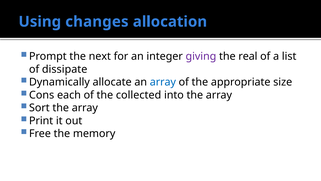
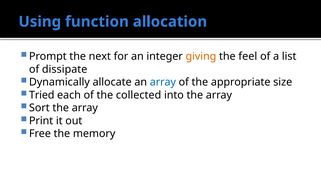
changes: changes -> function (97, 22)
giving colour: purple -> orange (201, 56)
real: real -> feel (248, 56)
Cons: Cons -> Tried (42, 95)
